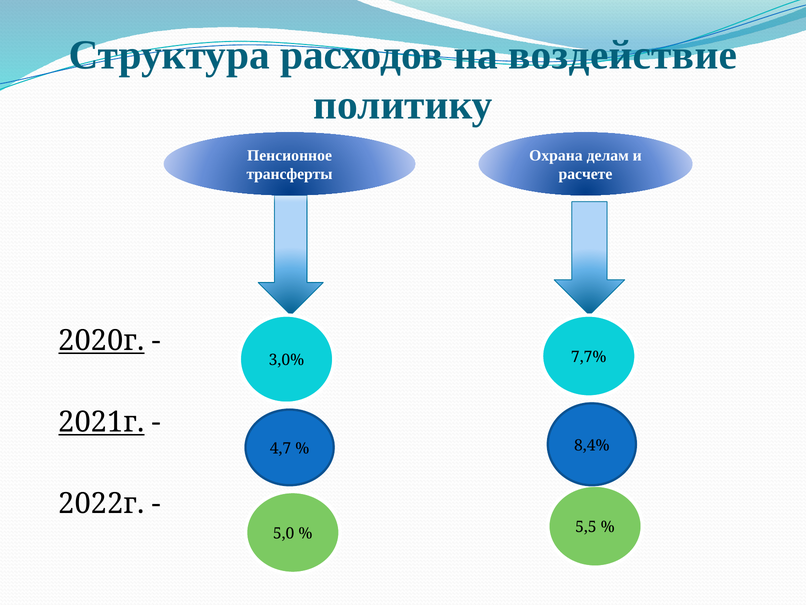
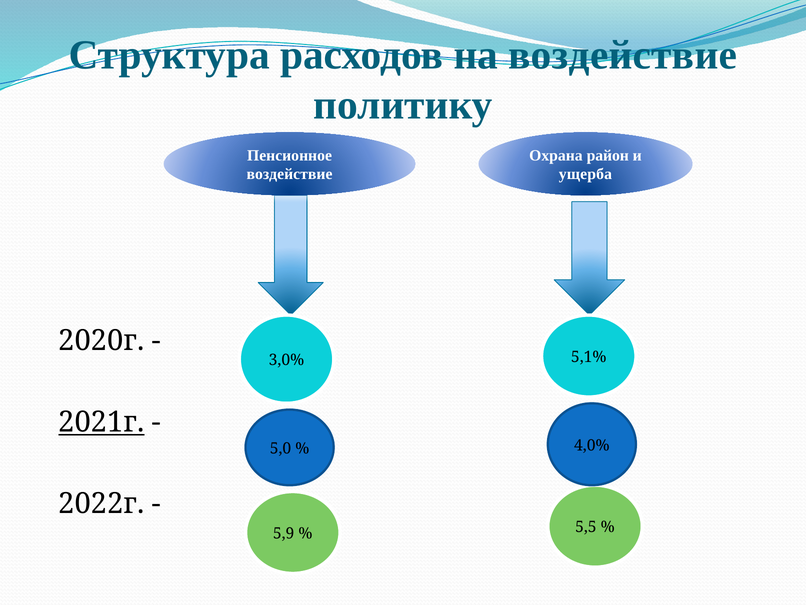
делам: делам -> район (608, 155)
трансферты: трансферты -> воздействие (289, 174)
расчете: расчете -> ущерба (585, 174)
2020г underline: present -> none (101, 340)
7,7%: 7,7% -> 5,1% (589, 357)
8,4%: 8,4% -> 4,0% (592, 445)
4,7: 4,7 -> 5,0 (280, 448)
5,0: 5,0 -> 5,9 (284, 533)
